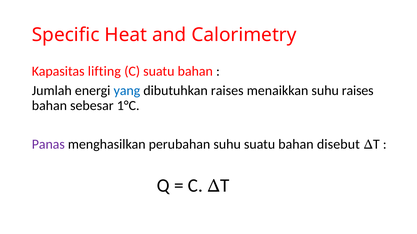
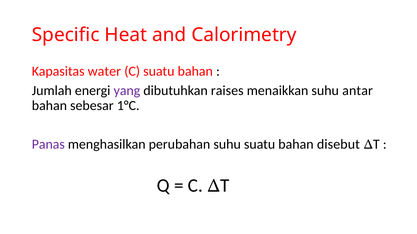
lifting: lifting -> water (104, 71)
yang colour: blue -> purple (127, 91)
suhu raises: raises -> antar (358, 91)
